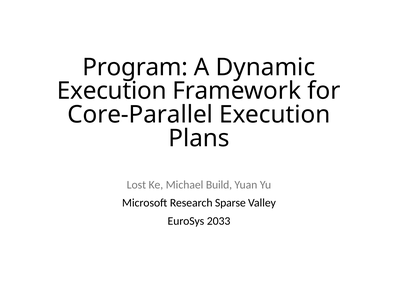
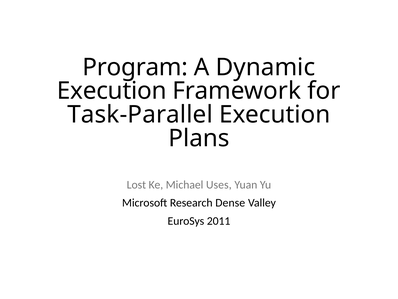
Core-Parallel: Core-Parallel -> Task-Parallel (140, 114)
Build: Build -> Uses (219, 184)
Sparse: Sparse -> Dense (230, 203)
2033: 2033 -> 2011 (219, 221)
